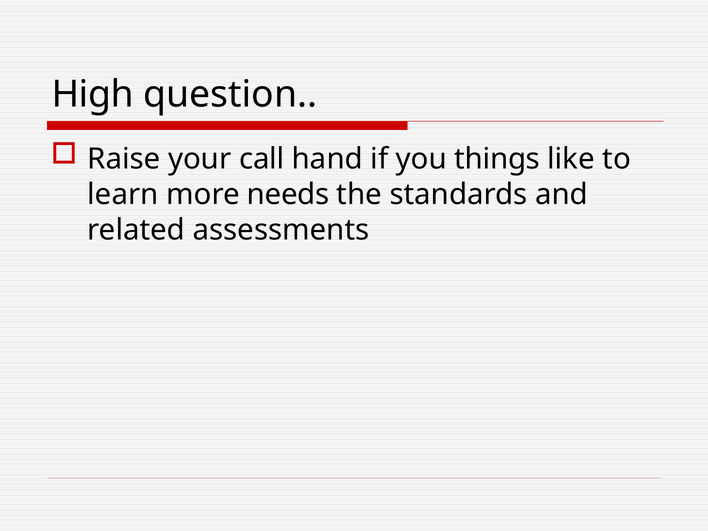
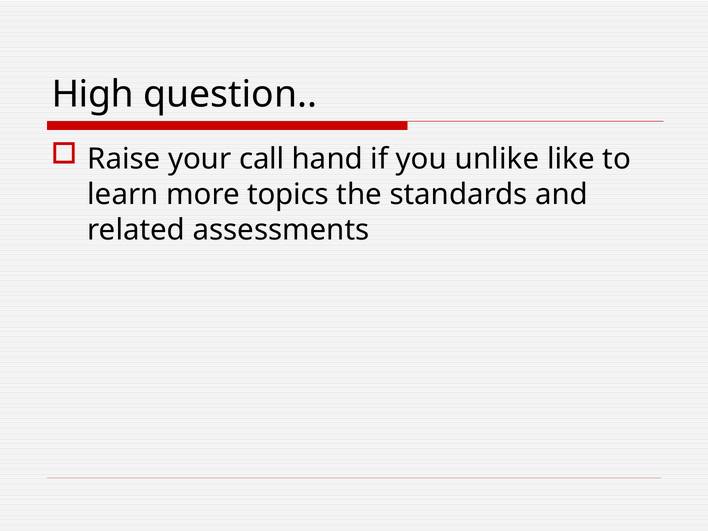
things: things -> unlike (497, 159)
needs: needs -> topics (288, 194)
